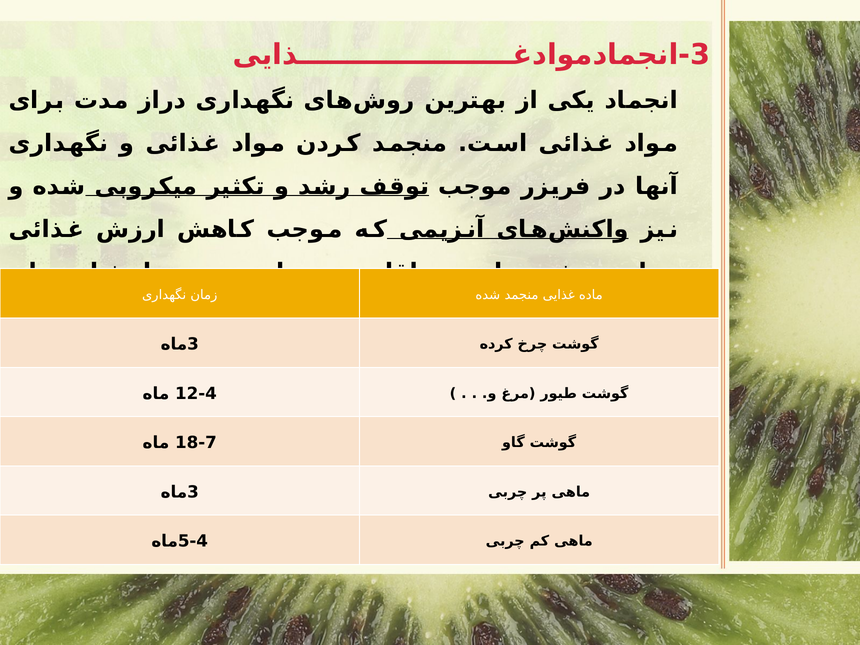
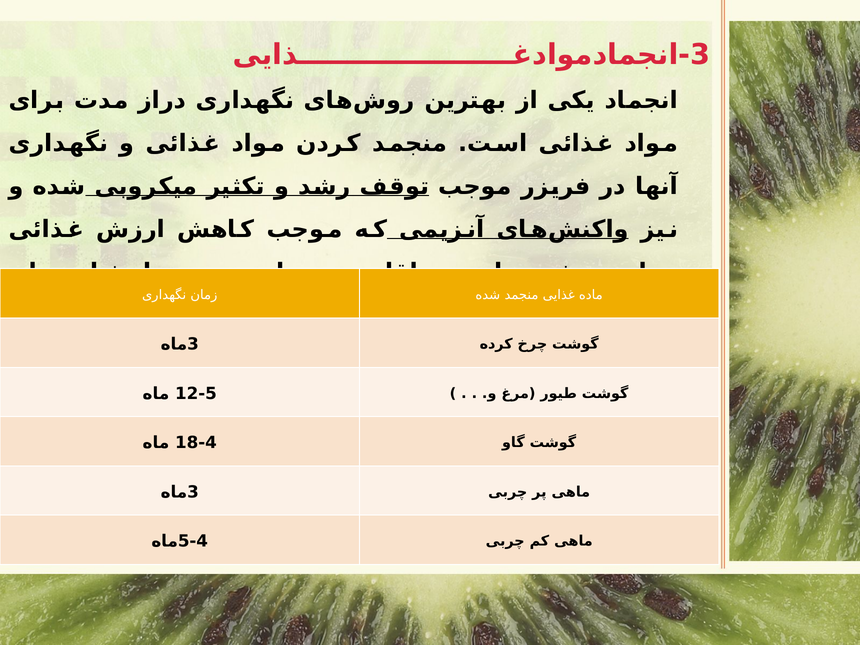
12-4: 12-4 -> 12-5 (196, 394)
18-7: 18-7 -> 18-4 (196, 443)
